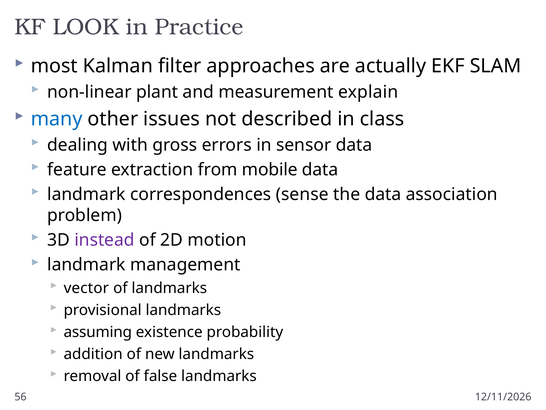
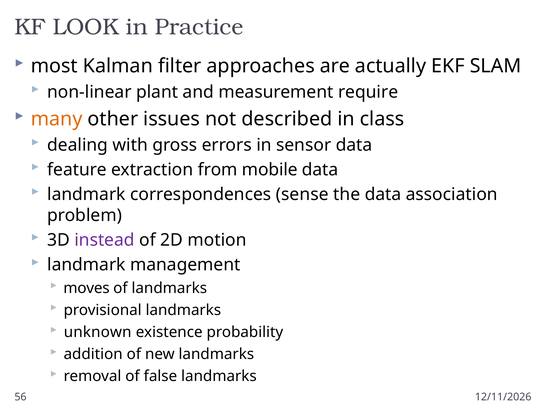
explain: explain -> require (368, 92)
many colour: blue -> orange (57, 119)
vector: vector -> moves (86, 288)
assuming: assuming -> unknown (98, 332)
